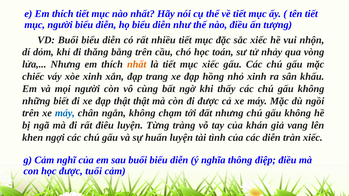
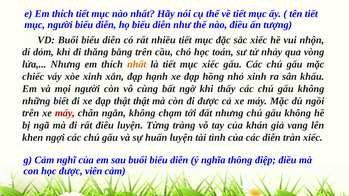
trang: trang -> hạnh (157, 77)
máy colour: blue -> red (65, 113)
tuổi: tuổi -> viên (94, 171)
